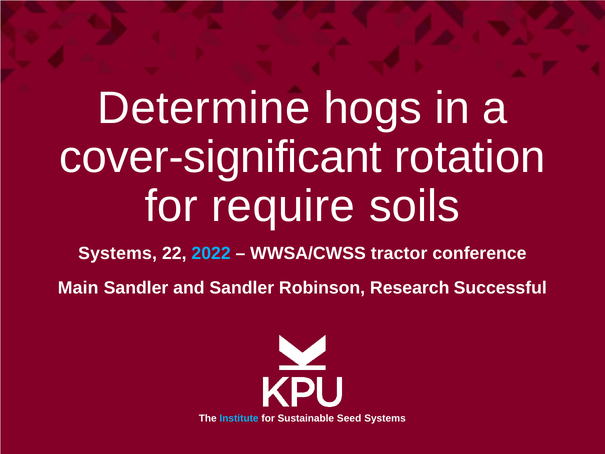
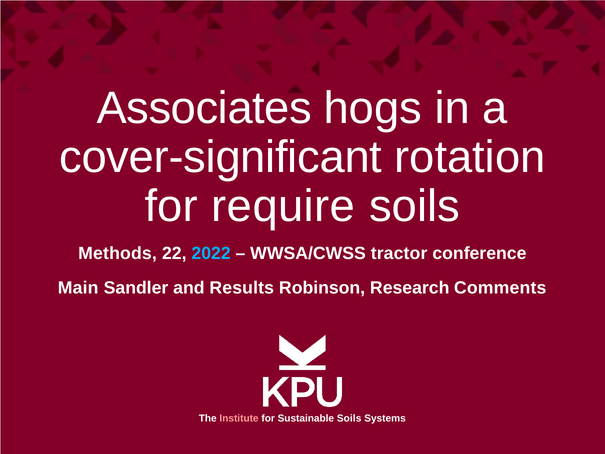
Determine: Determine -> Associates (204, 108)
Systems: Systems -> Methods (118, 253)
and Sandler: Sandler -> Results (242, 288)
Successful: Successful -> Comments (500, 288)
Institute colour: light blue -> pink (239, 418)
Sustainable Seed: Seed -> Soils (349, 418)
